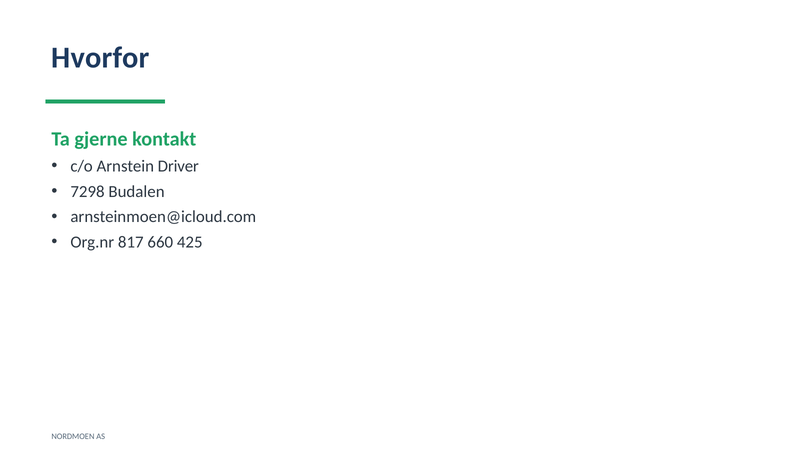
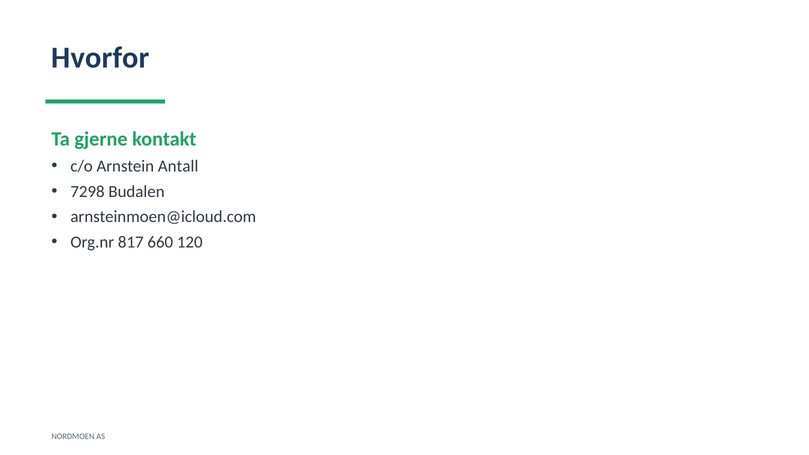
Driver: Driver -> Antall (178, 166)
425: 425 -> 120 (190, 242)
